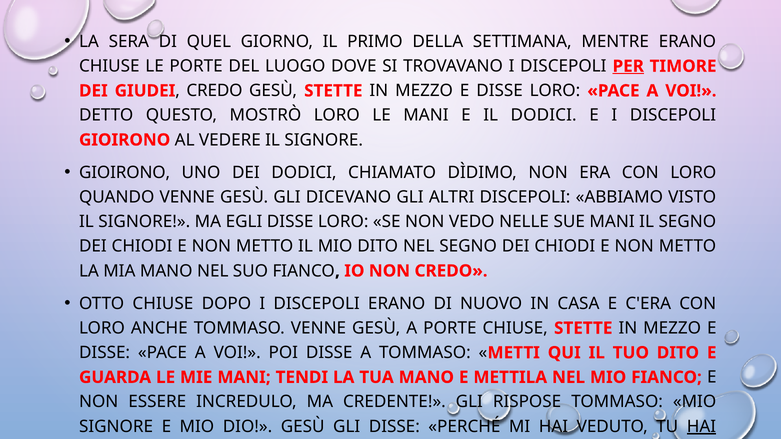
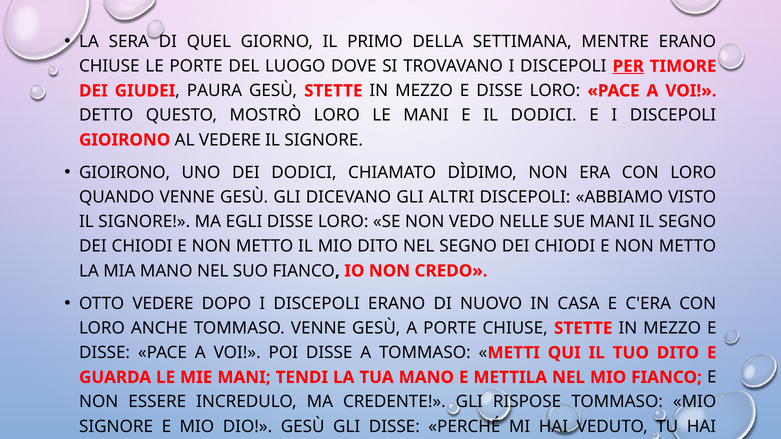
CREDO: CREDO -> PAURA (214, 91)
OTTO CHIUSE: CHIUSE -> VEDERE (163, 304)
HAI underline: present -> none (701, 427)
